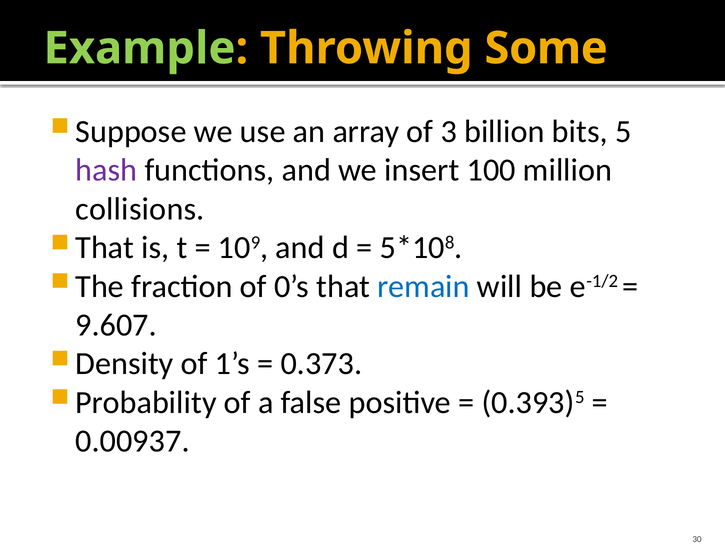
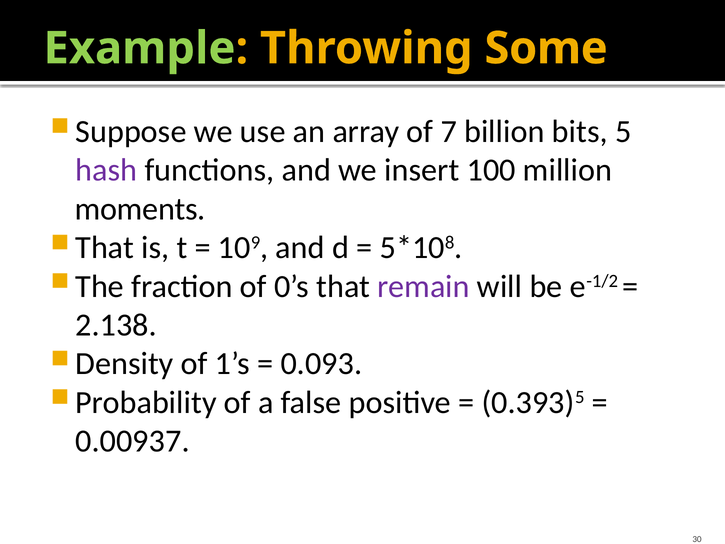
3: 3 -> 7 (449, 132)
collisions: collisions -> moments (140, 209)
remain colour: blue -> purple (423, 286)
9.607: 9.607 -> 2.138 (116, 325)
0.373: 0.373 -> 0.093 (321, 364)
